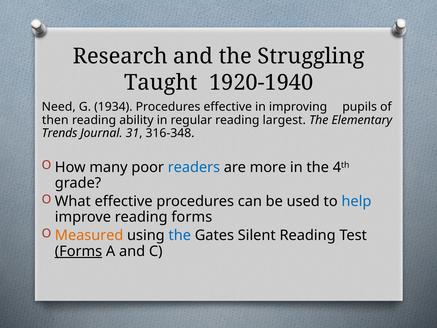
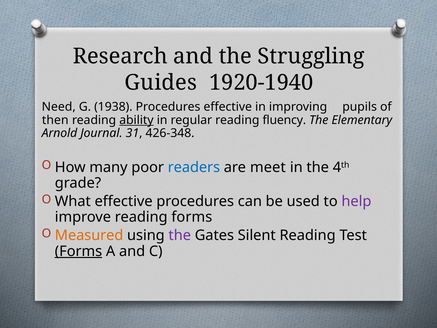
Taught: Taught -> Guides (161, 82)
1934: 1934 -> 1938 (113, 107)
ability underline: none -> present (136, 120)
largest: largest -> fluency (284, 120)
Trends: Trends -> Arnold (59, 133)
316-348: 316-348 -> 426-348 (170, 133)
more: more -> meet (268, 167)
help colour: blue -> purple (356, 201)
the colour: blue -> purple (180, 235)
